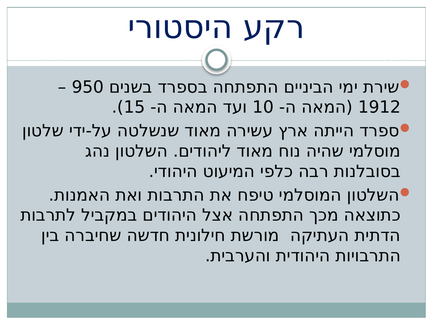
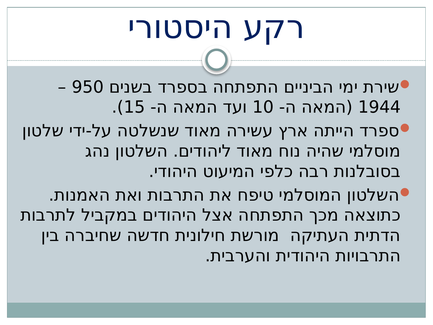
1912: 1912 -> 1944 (379, 107)
